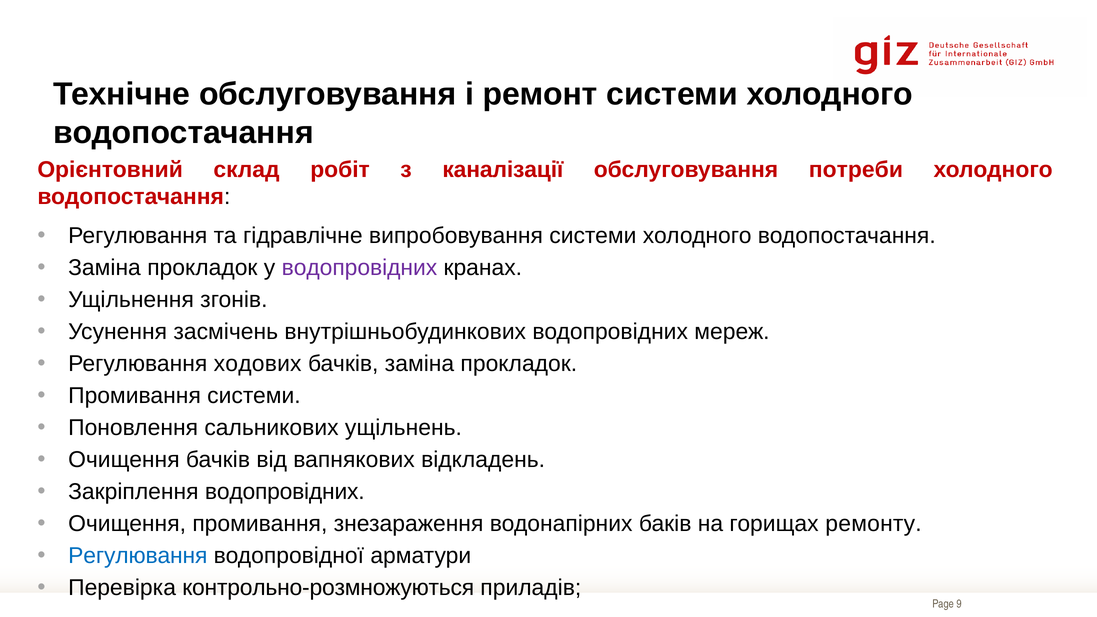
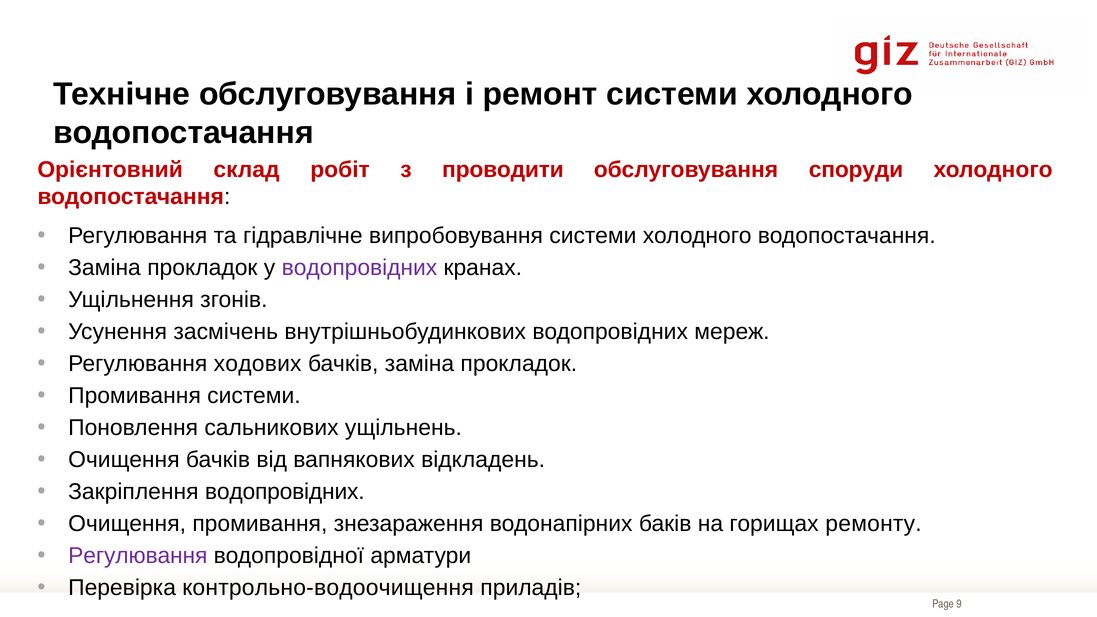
каналізації: каналізації -> проводити (503, 169)
потреби: потреби -> споруди (856, 169)
Регулювання colour: blue -> purple (138, 556)
контрольно-розмножуються: контрольно-розмножуються -> контрольно-водоочищення (328, 588)
